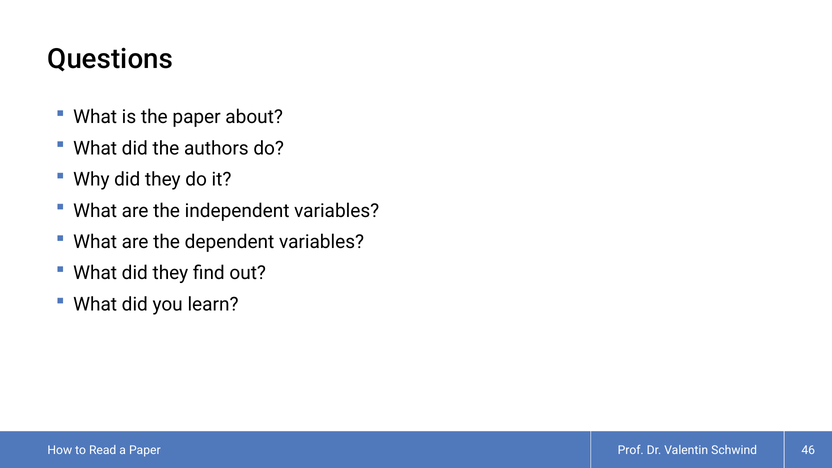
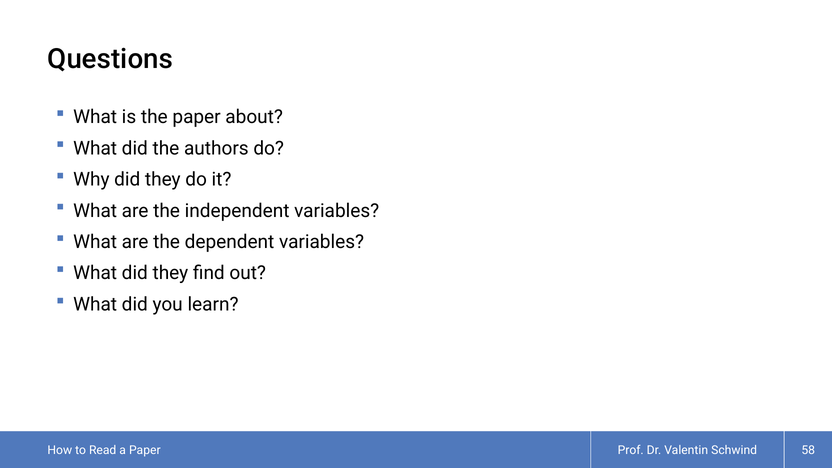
46: 46 -> 58 (808, 450)
